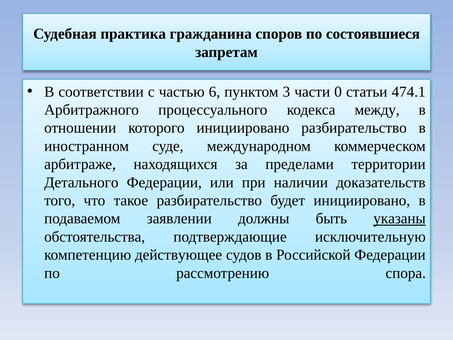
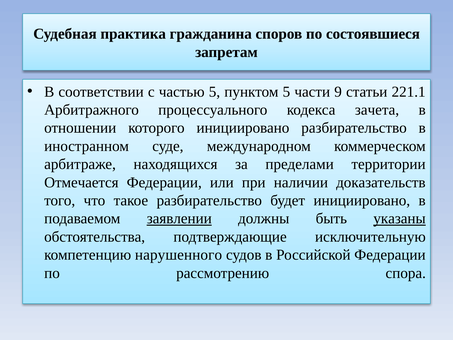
частью 6: 6 -> 5 (214, 92)
пунктом 3: 3 -> 5 (286, 92)
0: 0 -> 9 (338, 92)
474.1: 474.1 -> 221.1 (409, 92)
между: между -> зачета (377, 110)
Детального: Детального -> Отмечается (81, 182)
заявлении underline: none -> present (179, 219)
действующее: действующее -> нарушенного (179, 255)
